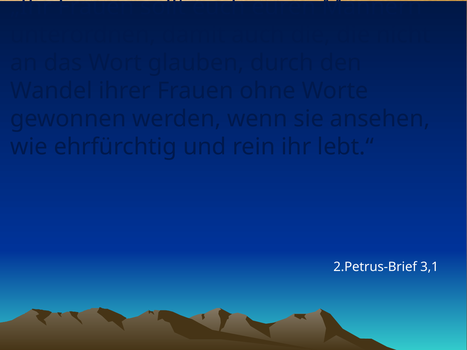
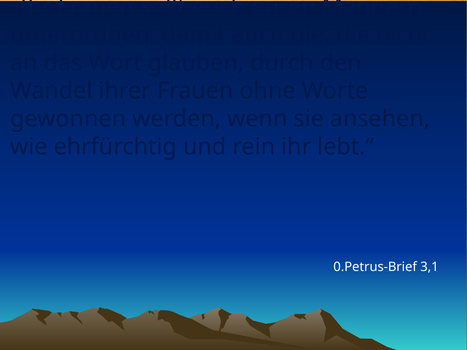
2.Petrus-Brief: 2.Petrus-Brief -> 0.Petrus-Brief (375, 267)
